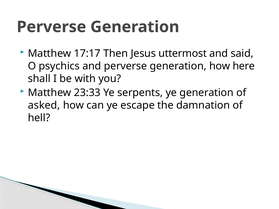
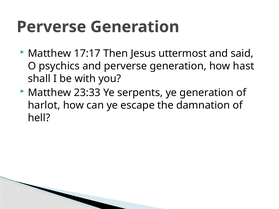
here: here -> hast (244, 66)
asked: asked -> harlot (44, 105)
